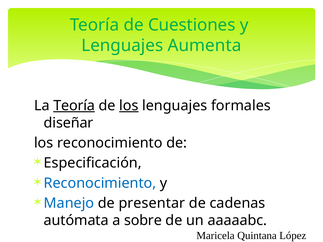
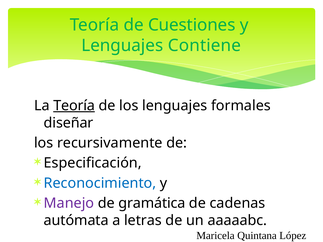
Aumenta: Aumenta -> Contiene (204, 45)
los underline: present -> none (129, 106)
los reconocimiento: reconocimiento -> recursivamente (110, 143)
Manejo colour: blue -> purple (69, 203)
presentar: presentar -> gramática (152, 203)
sobre: sobre -> letras (143, 221)
